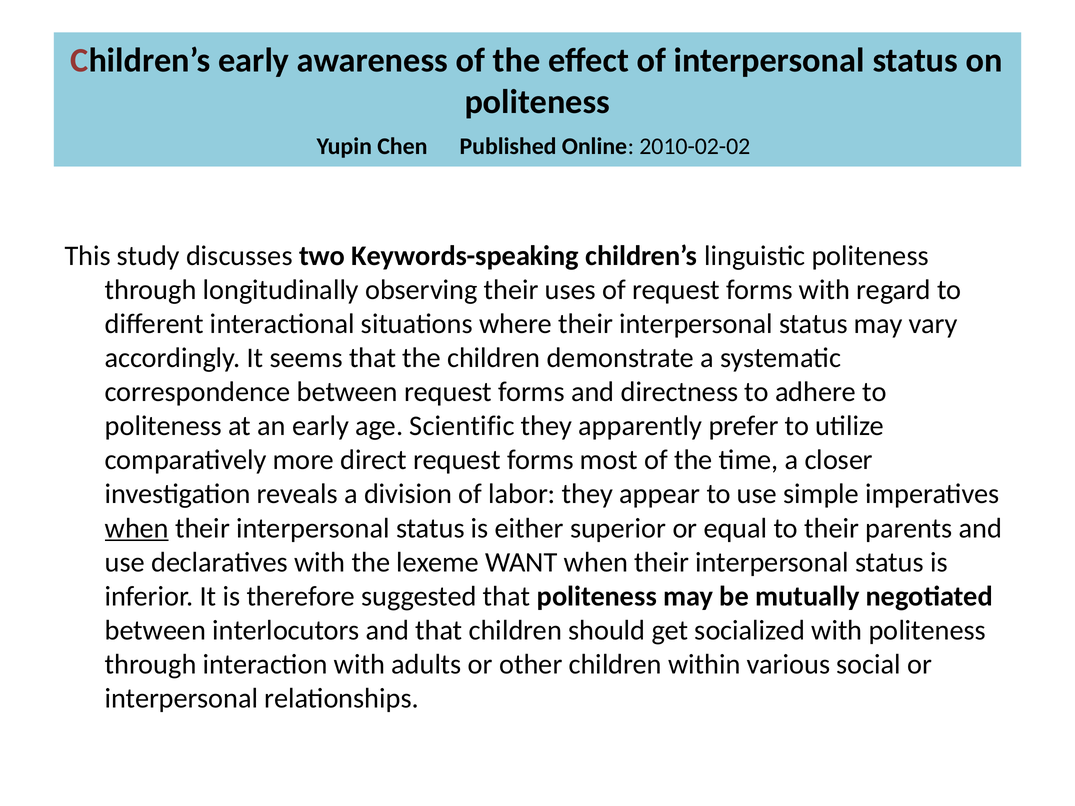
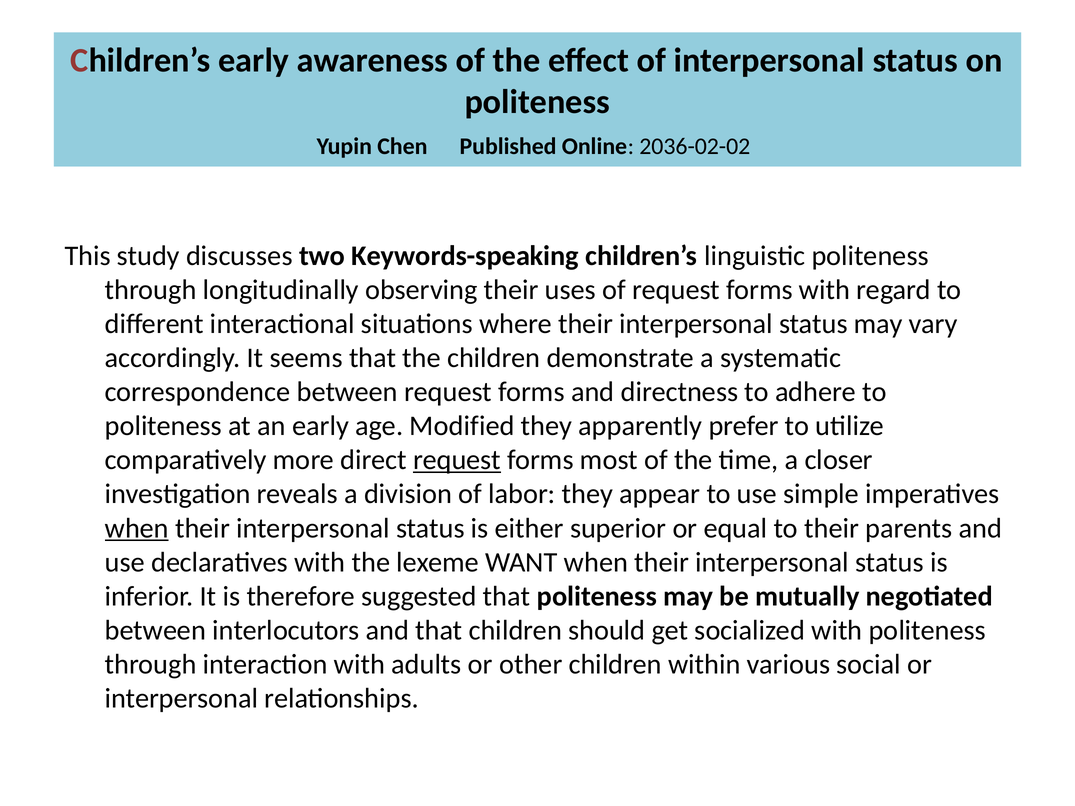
2010-02-02: 2010-02-02 -> 2036-02-02 (695, 146)
Scientific: Scientific -> Modified (462, 426)
request underline: none -> present (457, 460)
